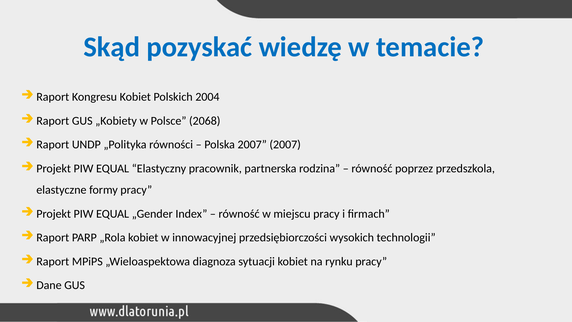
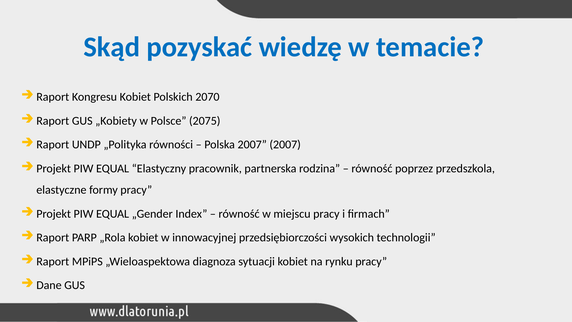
2004: 2004 -> 2070 (207, 97)
2068: 2068 -> 2075 (205, 121)
